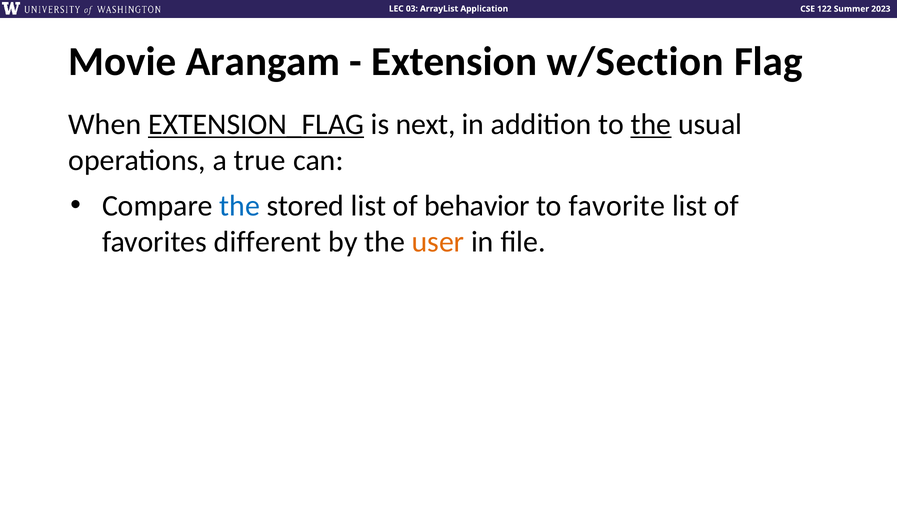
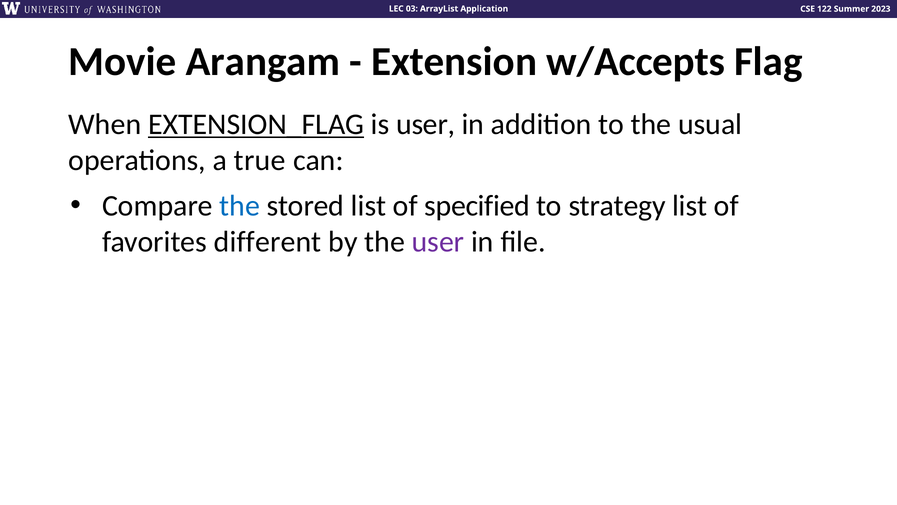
w/Section: w/Section -> w/Accepts (636, 61)
is next: next -> user (426, 124)
the underline: present -> none (651, 124)
behavior: behavior -> specified (477, 206)
favorite: favorite -> strategy (617, 206)
user colour: orange -> purple (438, 241)
